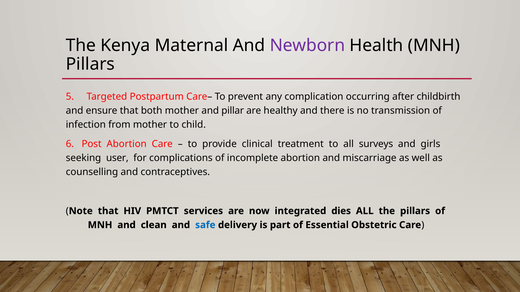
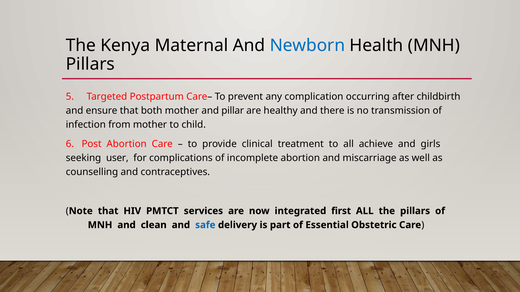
Newborn colour: purple -> blue (307, 46)
surveys: surveys -> achieve (376, 144)
dies: dies -> first (341, 211)
